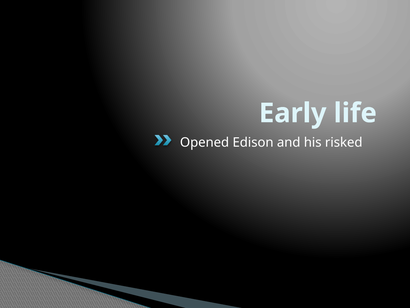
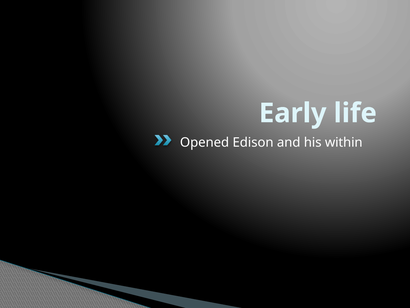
risked: risked -> within (344, 142)
